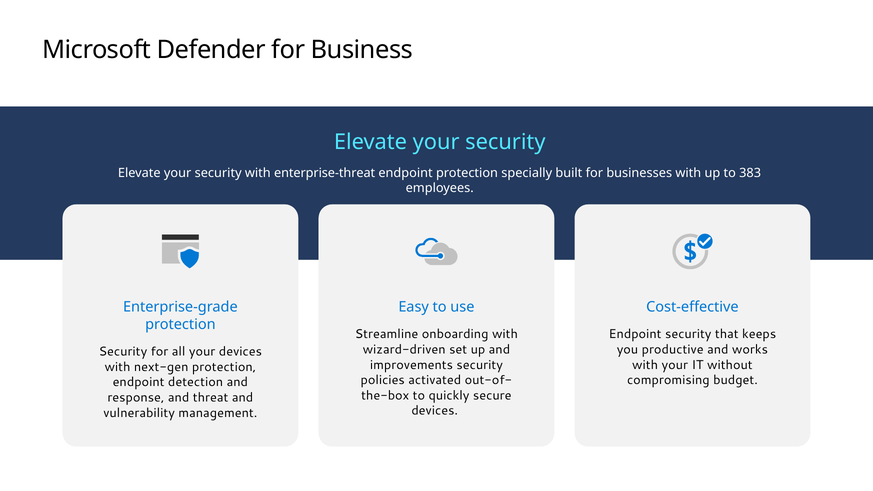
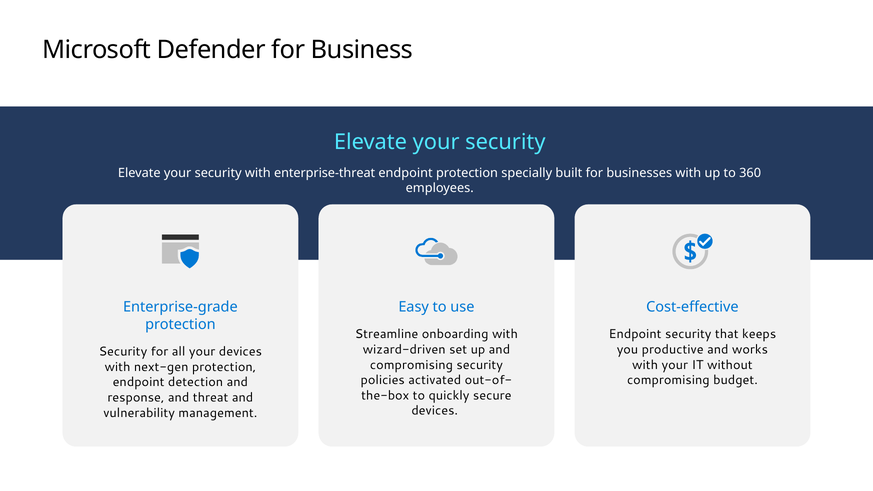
383: 383 -> 360 (750, 173)
improvements: improvements -> compromising (411, 365)
